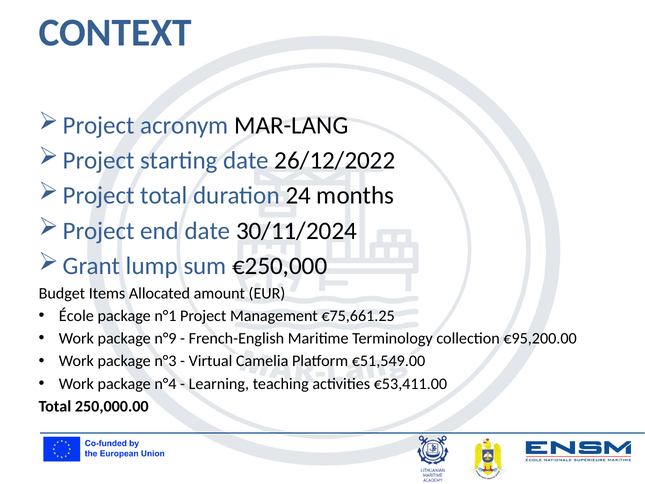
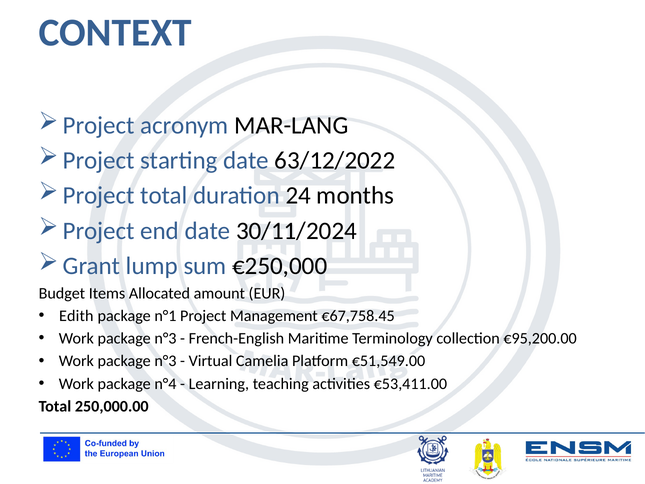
26/12/2022: 26/12/2022 -> 63/12/2022 (335, 160)
École: École -> Edith (76, 316)
€75,661.25: €75,661.25 -> €67,758.45 (358, 316)
n°9: n°9 -> n°3 (165, 338)
